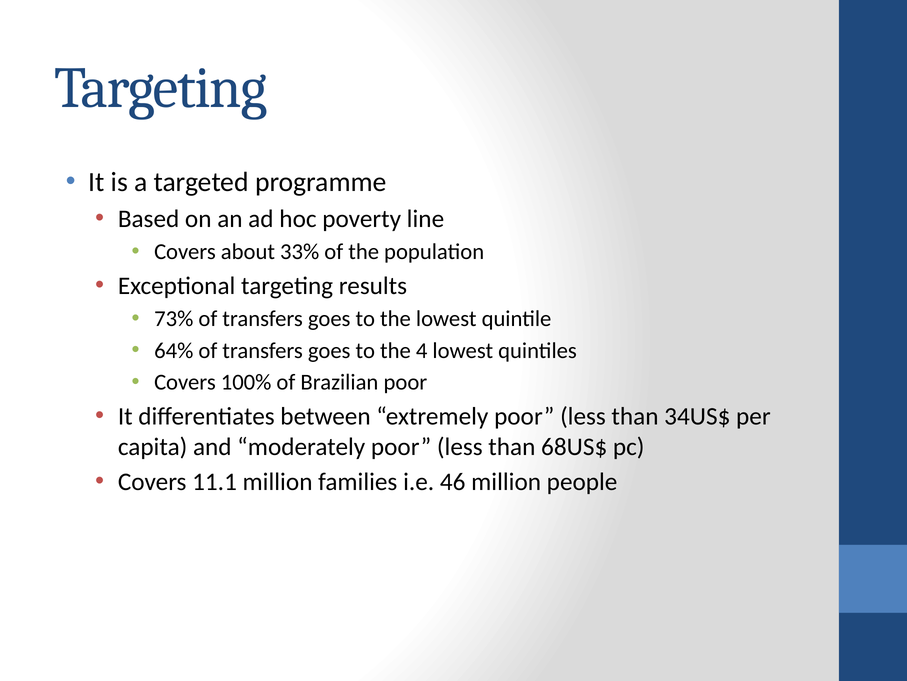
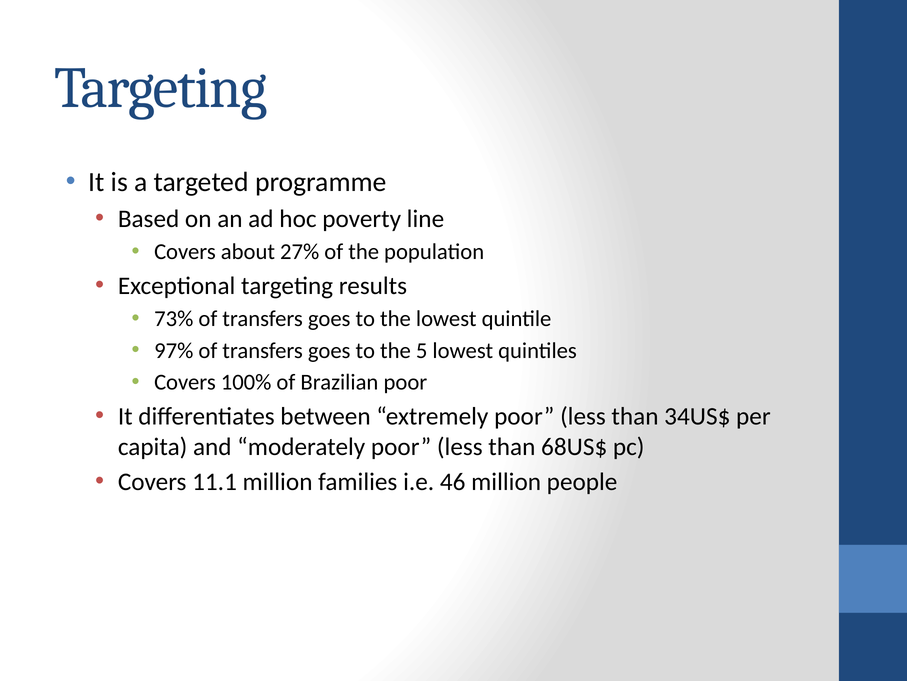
33%: 33% -> 27% (300, 252)
64%: 64% -> 97% (174, 350)
4: 4 -> 5 (422, 350)
